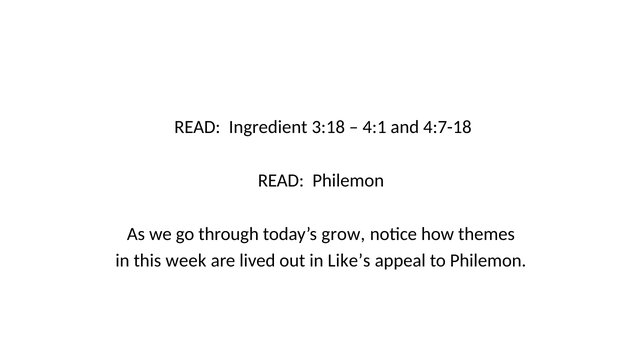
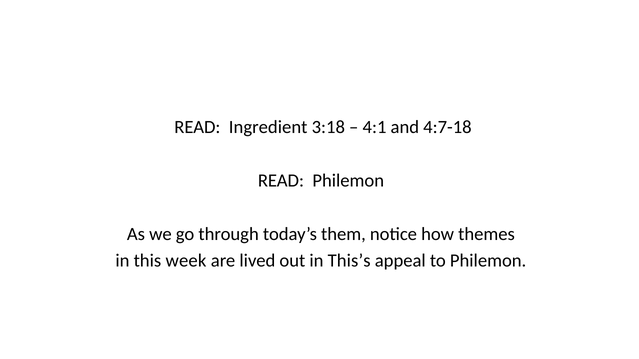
grow: grow -> them (343, 234)
Like’s: Like’s -> This’s (349, 261)
